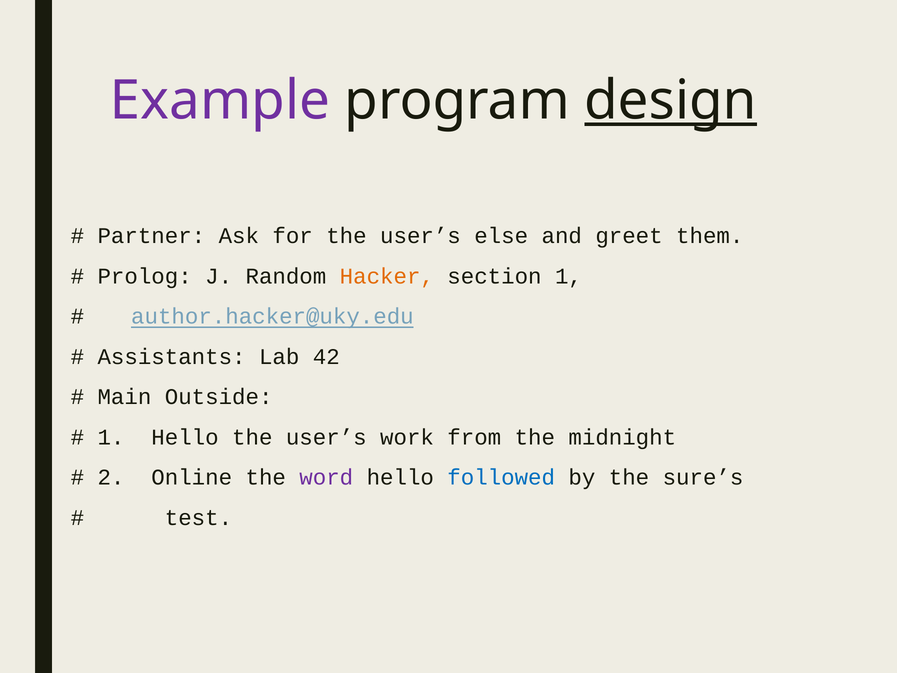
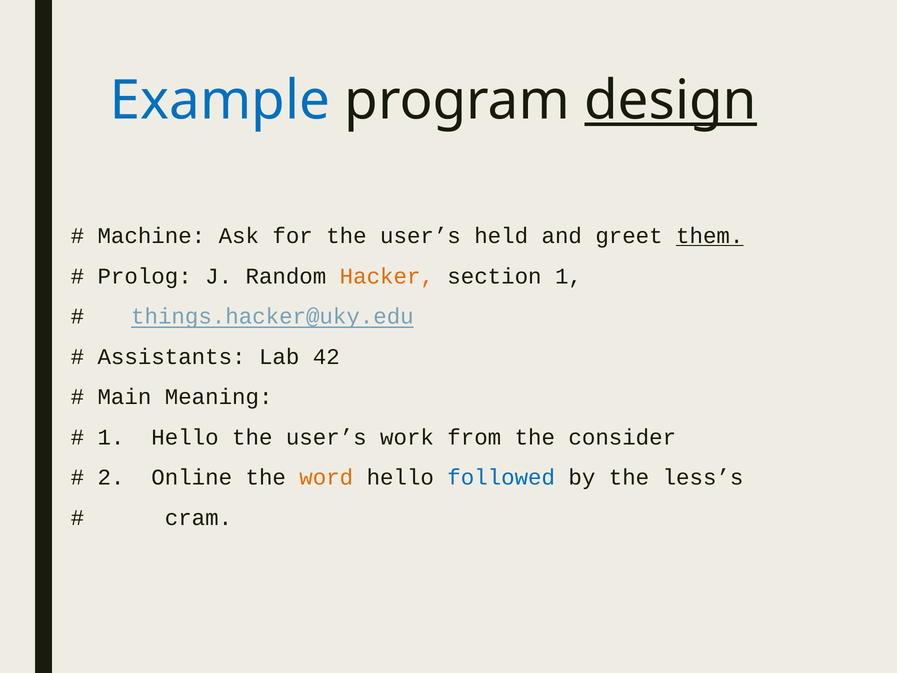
Example colour: purple -> blue (220, 101)
Partner: Partner -> Machine (151, 236)
else: else -> held (501, 236)
them underline: none -> present (710, 236)
author.hacker@uky.edu: author.hacker@uky.edu -> things.hacker@uky.edu (272, 316)
Outside: Outside -> Meaning (219, 397)
midnight: midnight -> consider (622, 437)
word colour: purple -> orange (326, 477)
sure’s: sure’s -> less’s (703, 477)
test: test -> cram (198, 518)
